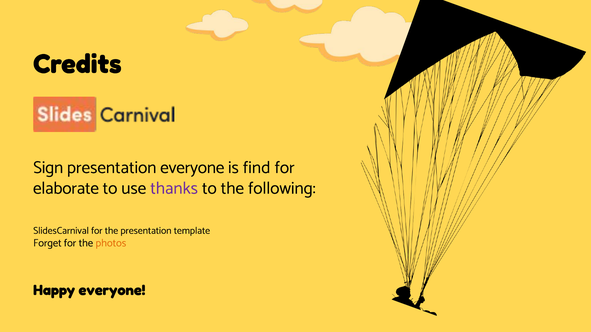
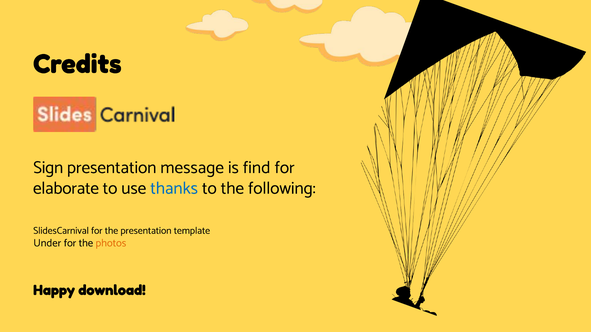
presentation everyone: everyone -> message (192, 168)
thanks colour: purple -> blue (174, 188)
Forget: Forget -> Under (47, 243)
Happy everyone: everyone -> download (112, 290)
